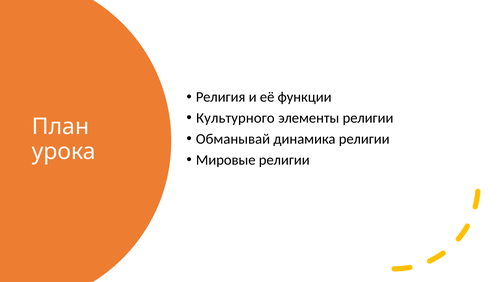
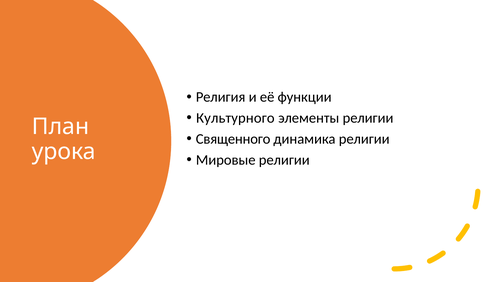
Обманывай: Обманывай -> Священного (233, 139)
